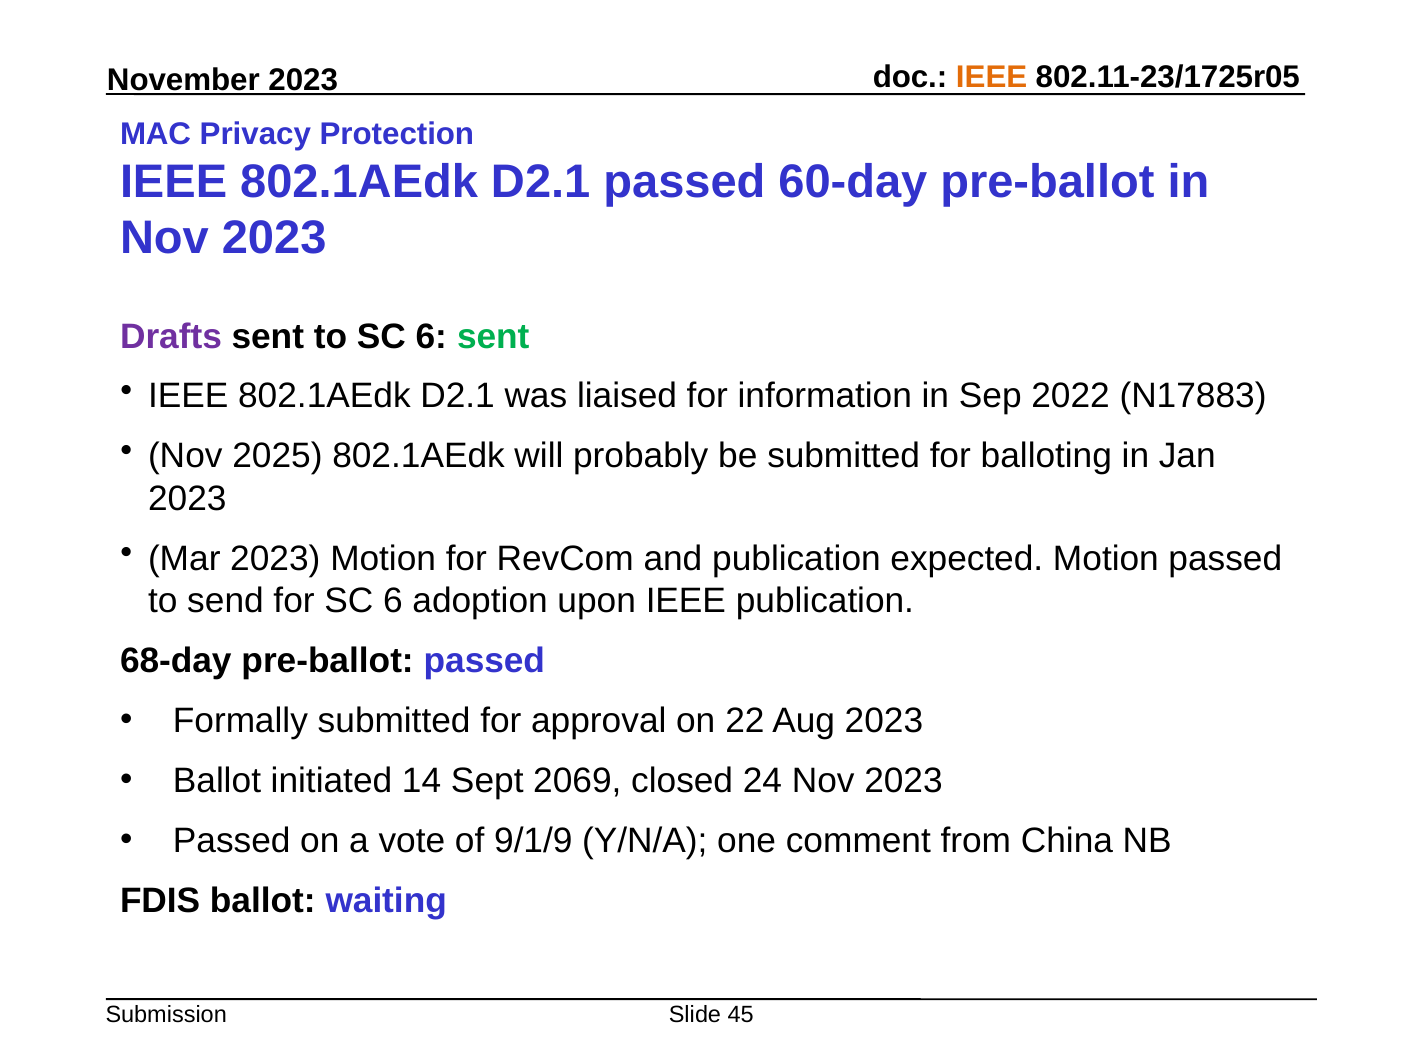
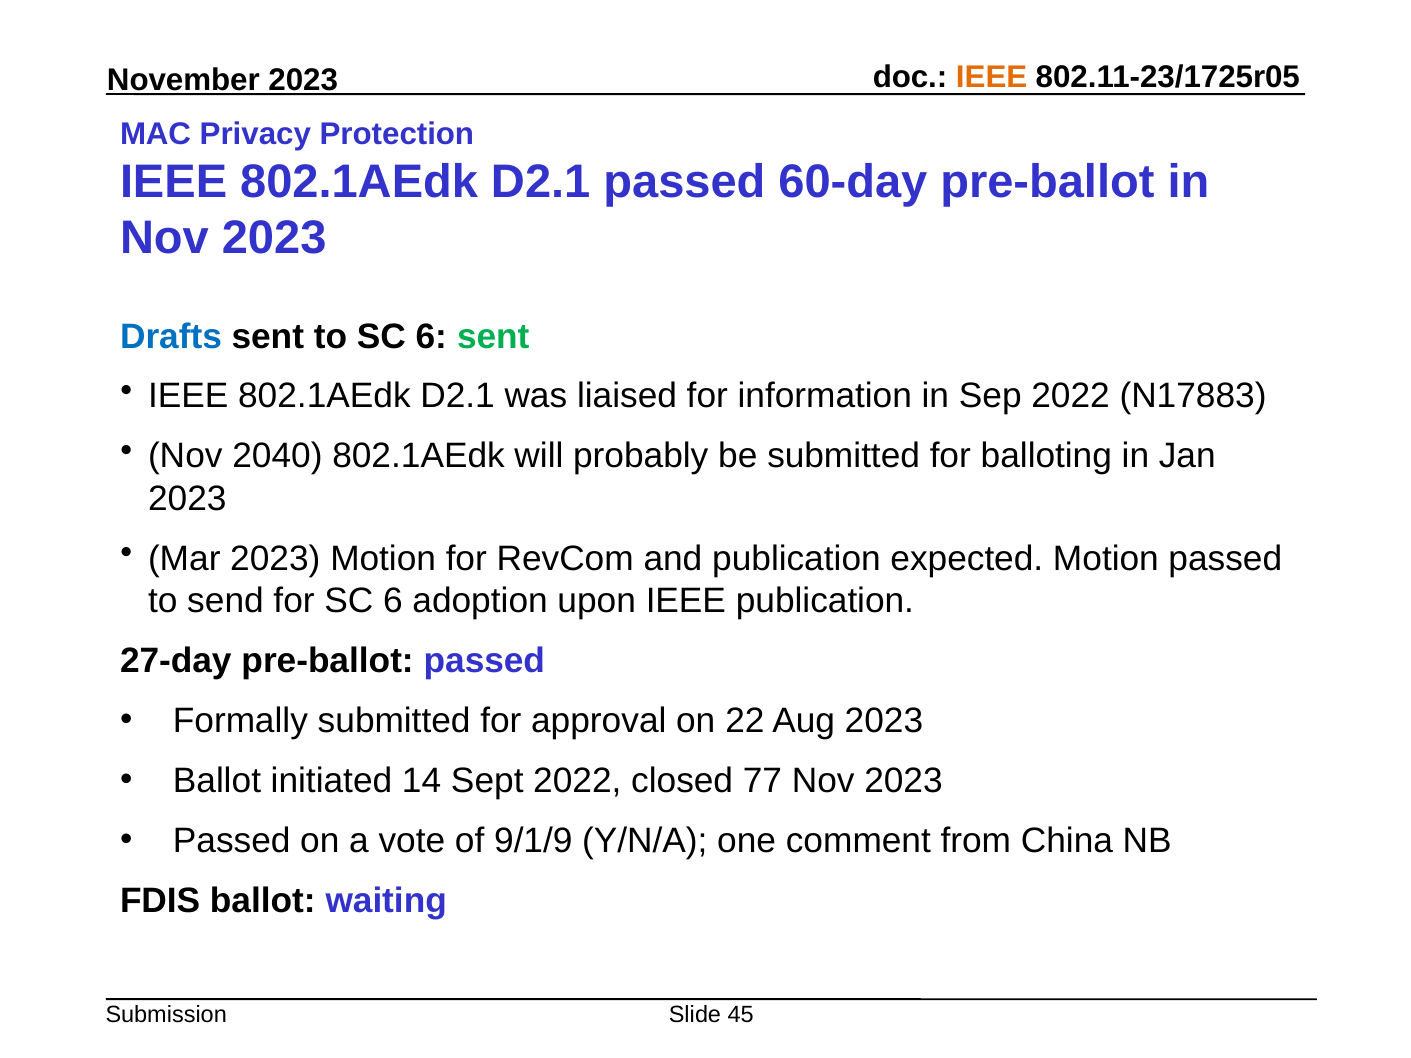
Drafts colour: purple -> blue (171, 336)
2025: 2025 -> 2040 (277, 456)
68-day: 68-day -> 27-day (176, 661)
Sept 2069: 2069 -> 2022 (577, 781)
24: 24 -> 77 (762, 781)
